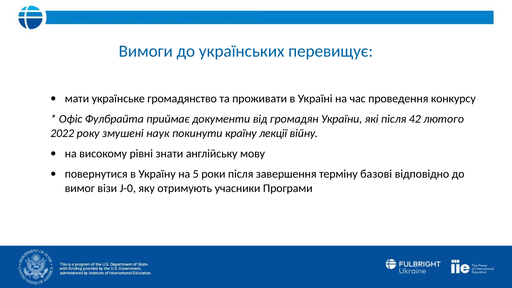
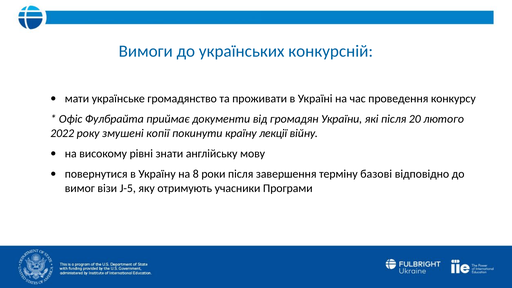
перевищує: перевищує -> конкурсній (331, 51)
42: 42 -> 20 (415, 119)
наук: наук -> копії (158, 133)
5: 5 -> 8 (196, 174)
J-0: J-0 -> J-5 (128, 188)
